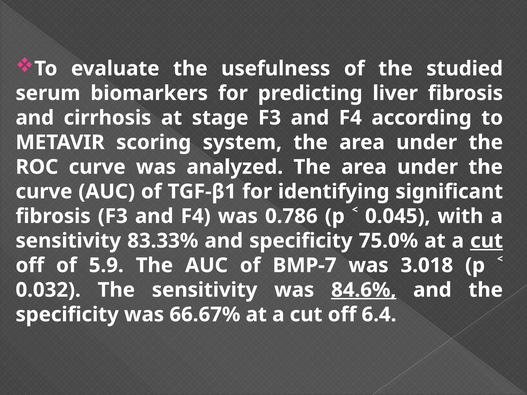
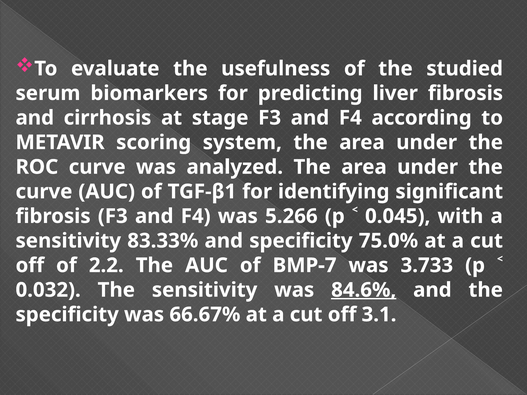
0.786: 0.786 -> 5.266 (291, 216)
cut underline: present -> none (487, 241)
5.9: 5.9 -> 2.2 (106, 266)
3.018: 3.018 -> 3.733 (427, 266)
6.4: 6.4 -> 3.1 (379, 315)
